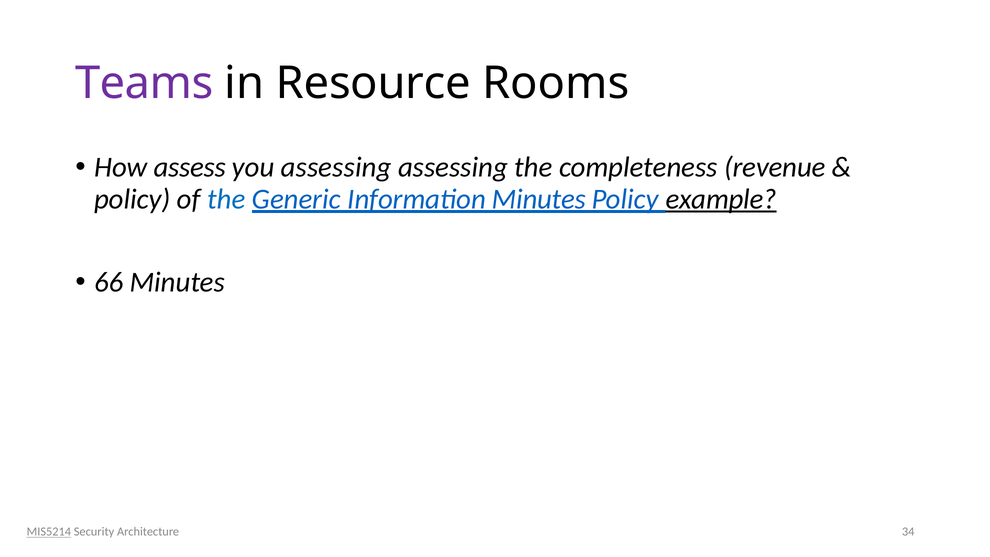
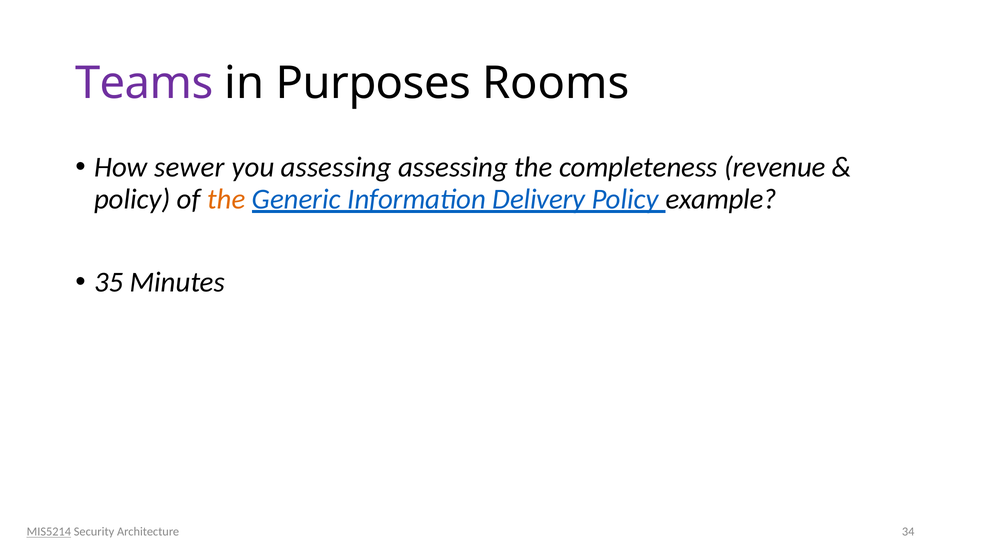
Resource: Resource -> Purposes (373, 83)
assess: assess -> sewer (189, 167)
the colour: blue -> orange (226, 199)
Information Minutes: Minutes -> Delivery (539, 199)
example underline: present -> none (721, 199)
66: 66 -> 35 (109, 282)
